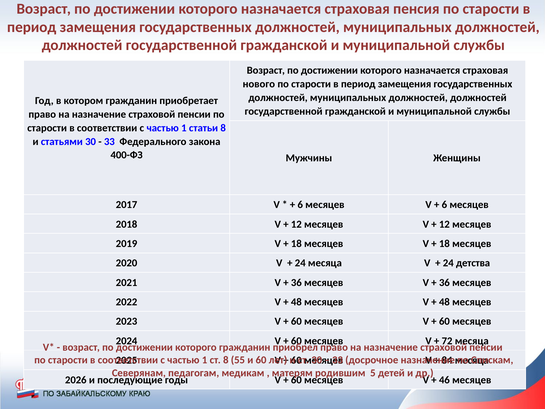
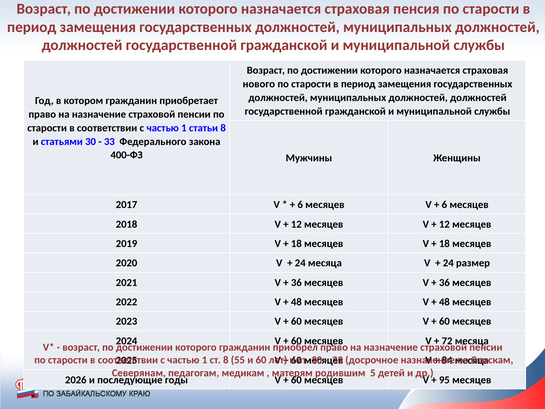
детства: детства -> размер (473, 263)
46: 46 -> 95 (444, 380)
